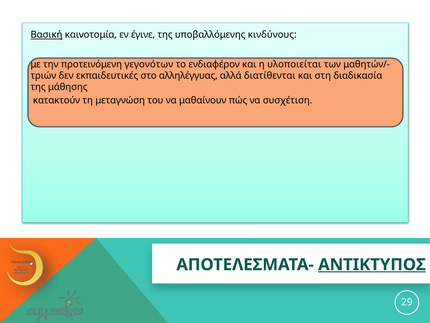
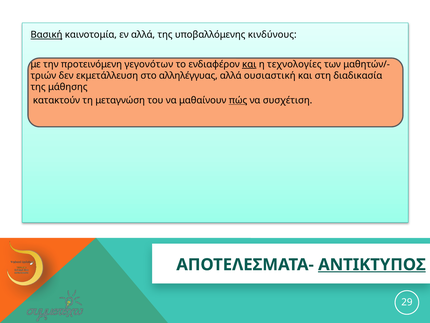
εν έγινε: έγινε -> αλλά (143, 35)
και underline: none -> present (249, 64)
υλοποιείται: υλοποιείται -> τεχνολογίες (294, 64)
εκπαιδευτικές: εκπαιδευτικές -> εκμετάλλευση (107, 76)
διατίθενται: διατίθενται -> ουσιαστική (270, 76)
πώς underline: none -> present (238, 100)
